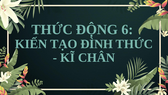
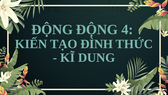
THỨC: THỨC -> ĐỘNG (52, 29)
6: 6 -> 4 (127, 29)
CHÂN: CHÂN -> DUNG (97, 57)
